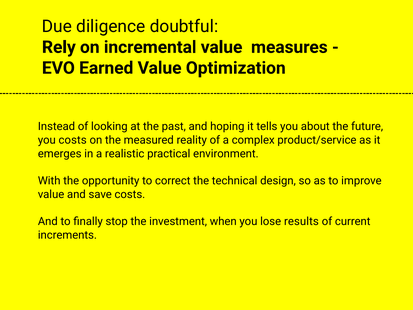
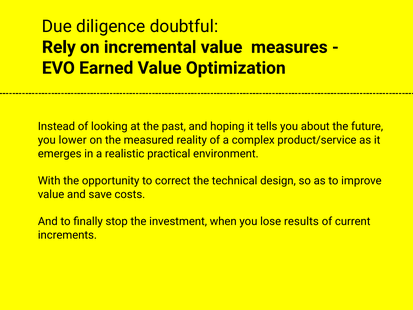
you costs: costs -> lower (73, 140)
